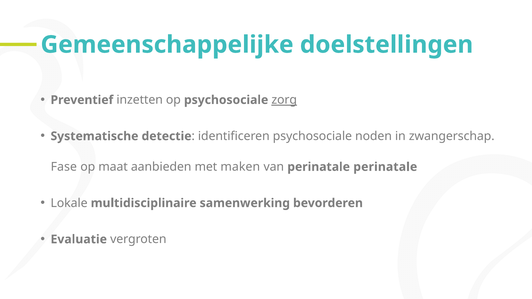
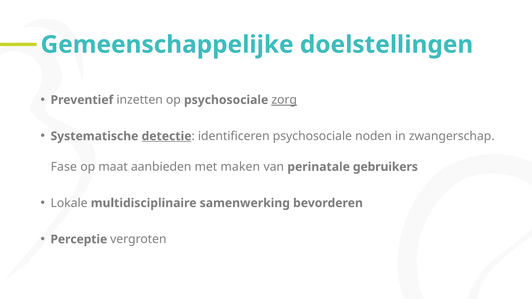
detectie underline: none -> present (167, 136)
perinatale perinatale: perinatale -> gebruikers (385, 167)
Evaluatie: Evaluatie -> Perceptie (79, 239)
